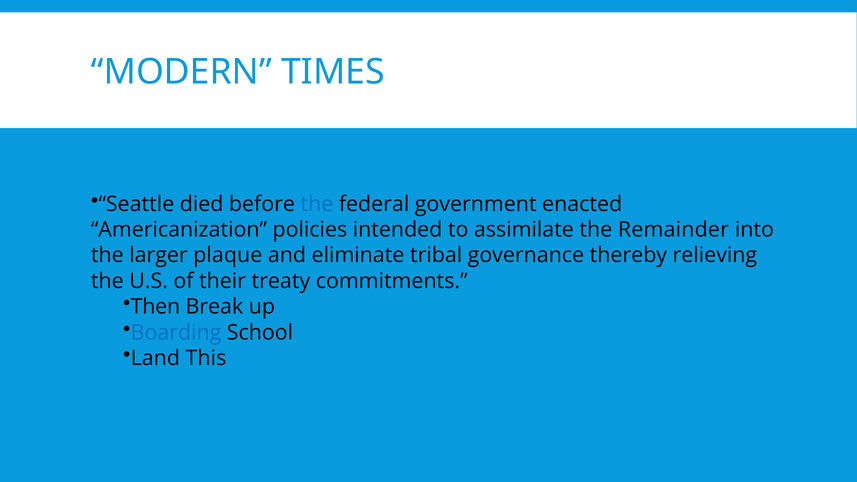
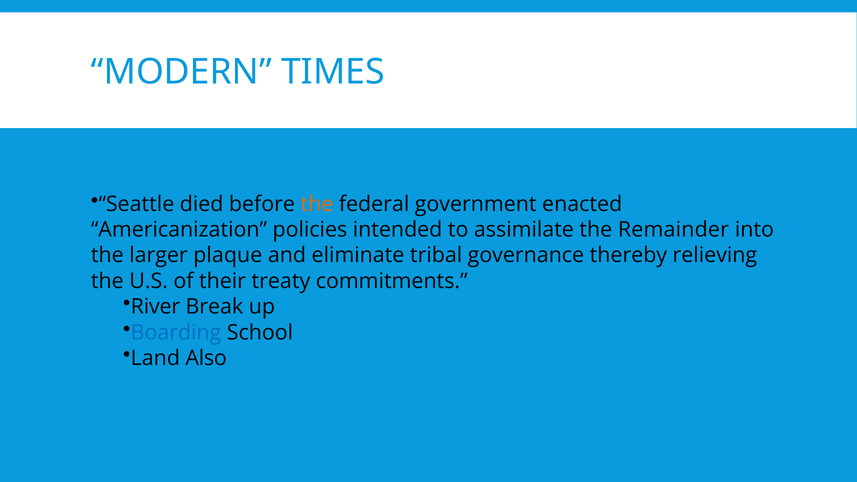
the colour: blue -> orange (317, 204)
Then: Then -> River (155, 307)
This: This -> Also (206, 358)
